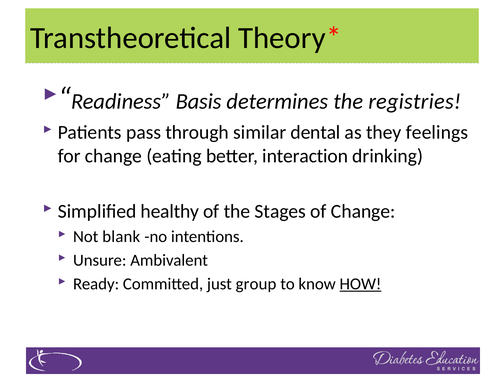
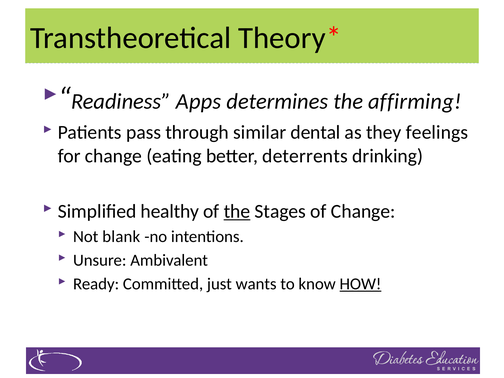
Basis: Basis -> Apps (199, 101)
registries: registries -> affirming (415, 101)
interaction: interaction -> deterrents (305, 156)
the underline: none -> present (237, 211)
group: group -> wants (256, 284)
